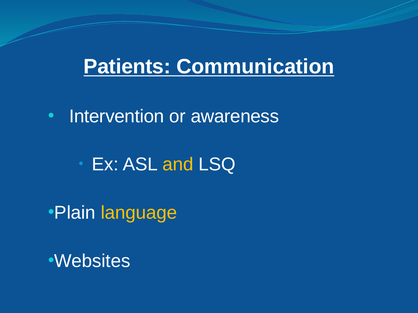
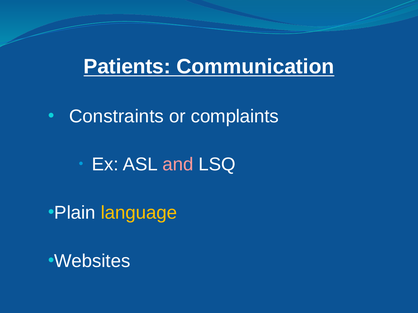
Intervention: Intervention -> Constraints (116, 116)
awareness: awareness -> complaints (235, 116)
and colour: yellow -> pink (178, 165)
